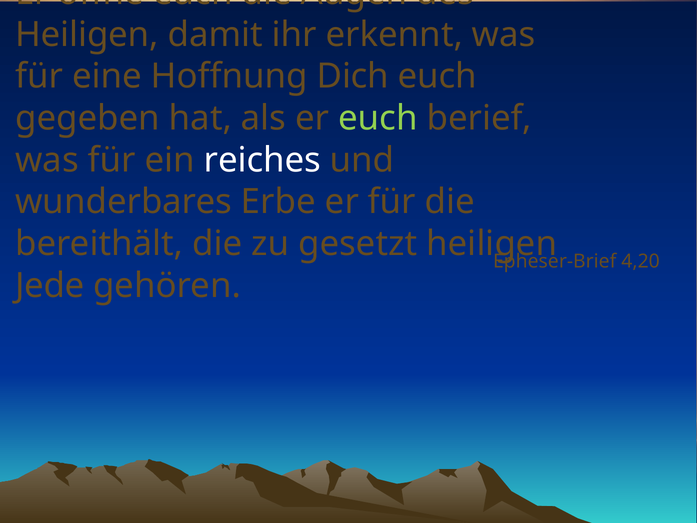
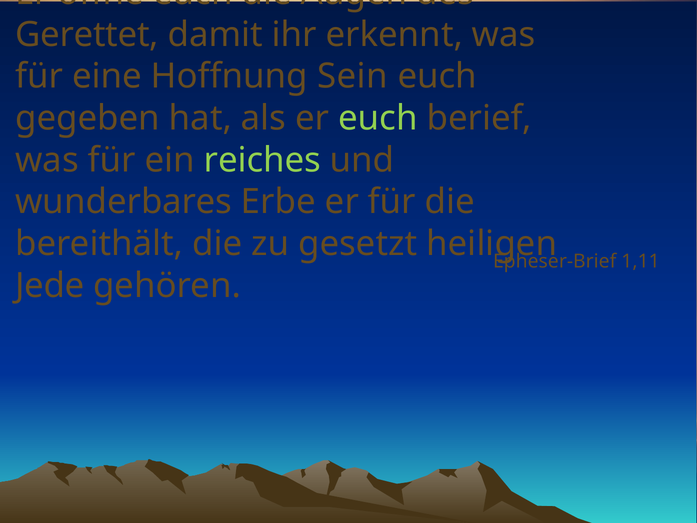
Heiligen: Heiligen -> Gerettet (87, 35)
Dich: Dich -> Sein (353, 76)
reiches colour: white -> light green (262, 160)
4,20: 4,20 -> 1,11 (641, 261)
